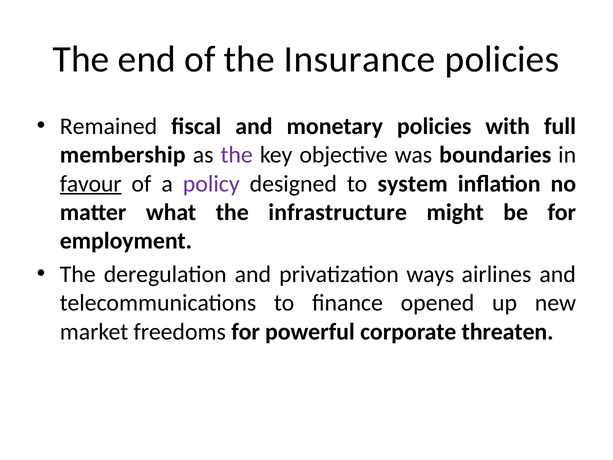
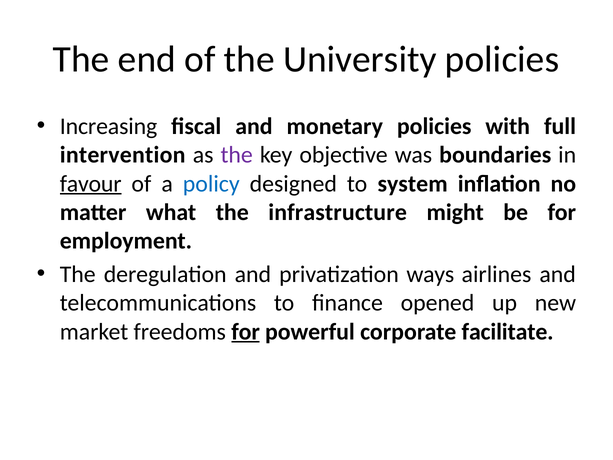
Insurance: Insurance -> University (360, 59)
Remained: Remained -> Increasing (109, 126)
membership: membership -> intervention (123, 155)
policy colour: purple -> blue (211, 184)
for underline: none -> present (246, 331)
threaten: threaten -> facilitate (508, 331)
